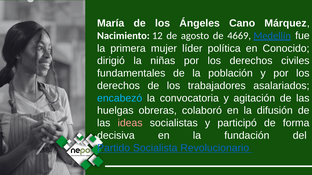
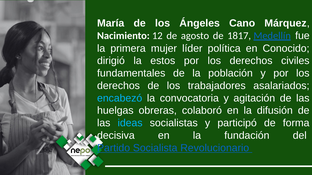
4669: 4669 -> 1817 (239, 36)
niñas: niñas -> estos (163, 61)
ideas colour: pink -> light blue (130, 123)
